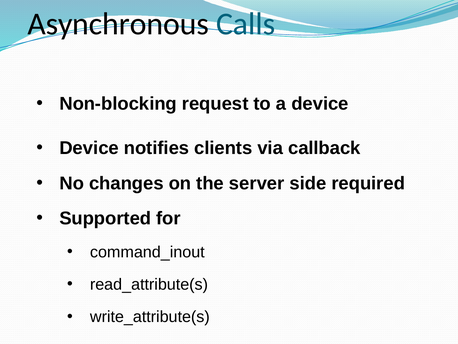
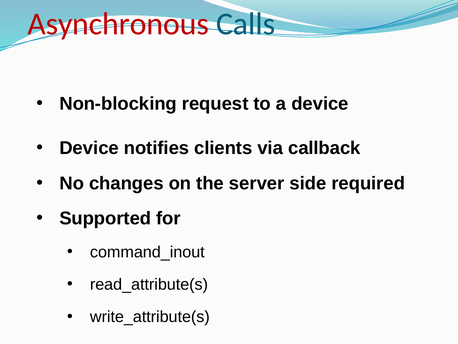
Asynchronous colour: black -> red (118, 24)
